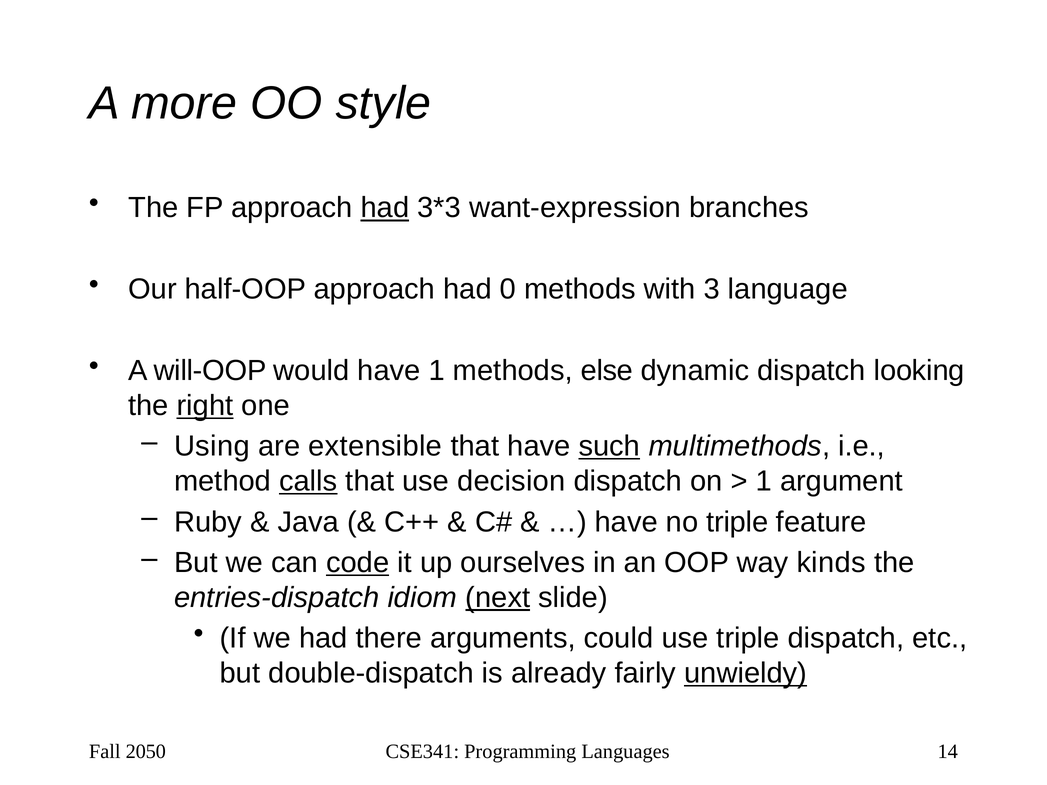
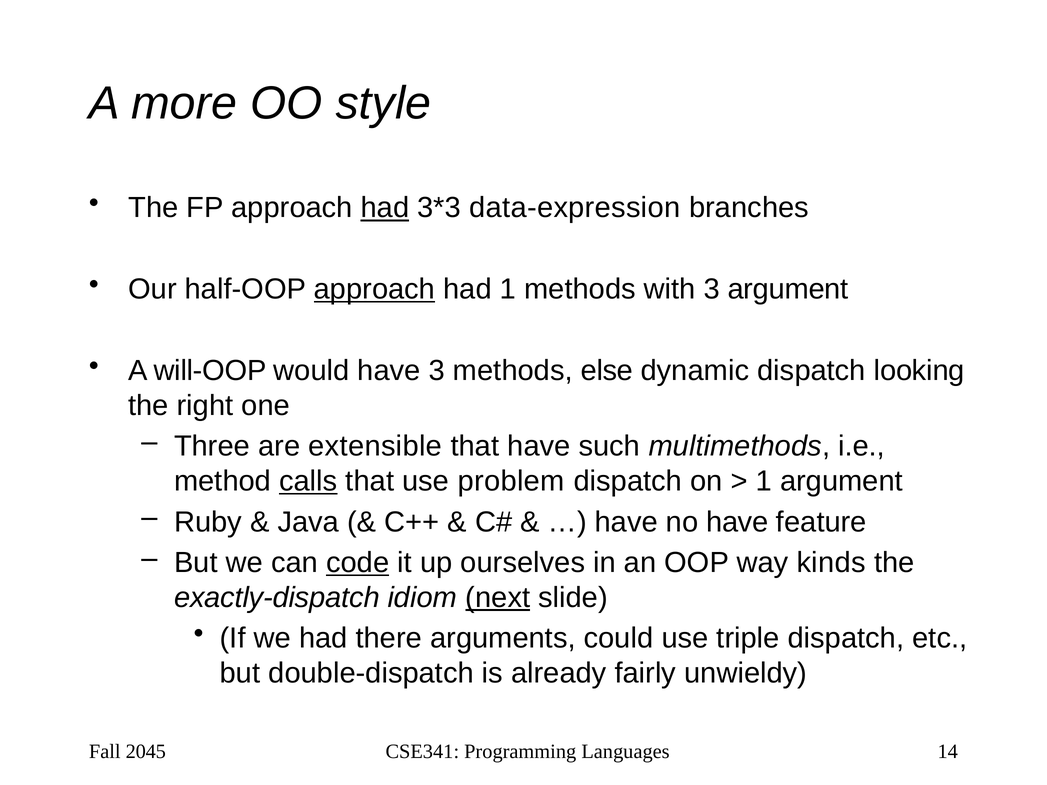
want-expression: want-expression -> data-expression (575, 208)
approach underline: none -> present (374, 289)
had 0: 0 -> 1 (508, 289)
3 language: language -> argument (788, 289)
have 1: 1 -> 3 (437, 371)
right underline: present -> none (205, 406)
Using: Using -> Three (212, 447)
such underline: present -> none (609, 447)
decision: decision -> problem (511, 481)
no triple: triple -> have (737, 522)
entries-dispatch: entries-dispatch -> exactly-dispatch (277, 598)
unwieldy underline: present -> none (746, 673)
2050: 2050 -> 2045 (146, 752)
